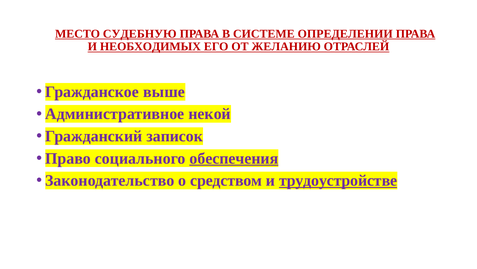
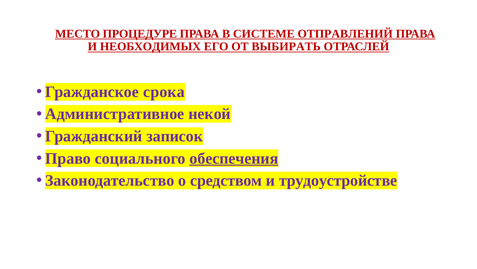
СУДЕБНУЮ: СУДЕБНУЮ -> ПРОЦЕДУРЕ (140, 34)
ОПРЕДЕЛЕНИИ: ОПРЕДЕЛЕНИИ -> ОТПРАВЛЕНИЙ (345, 34)
ЖЕЛАНИЮ: ЖЕЛАНИЮ -> ВЫБИРАТЬ (286, 47)
выше: выше -> срока (164, 92)
трудоустройстве underline: present -> none (338, 180)
